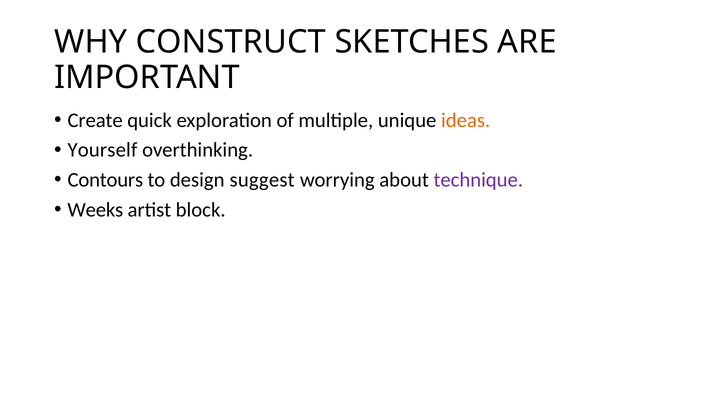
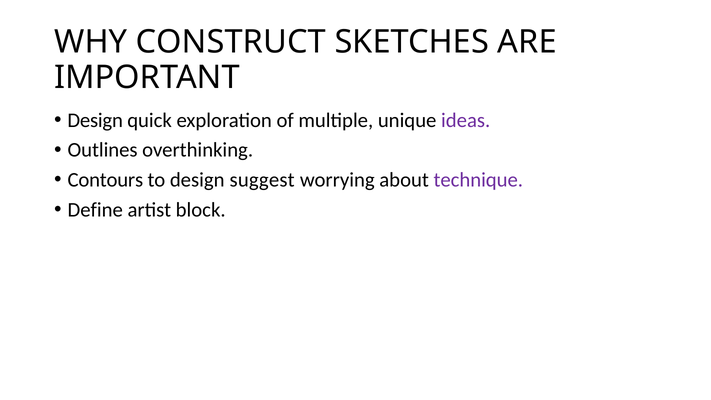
Create: Create -> Design (95, 120)
ideas colour: orange -> purple (466, 120)
Yourself: Yourself -> Outlines (103, 150)
Weeks: Weeks -> Define (95, 210)
